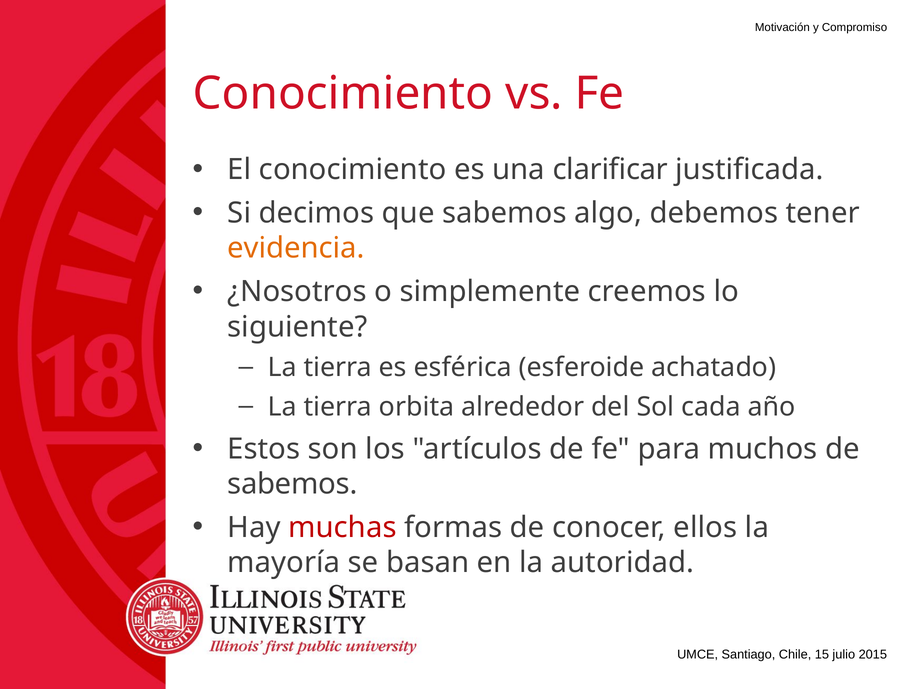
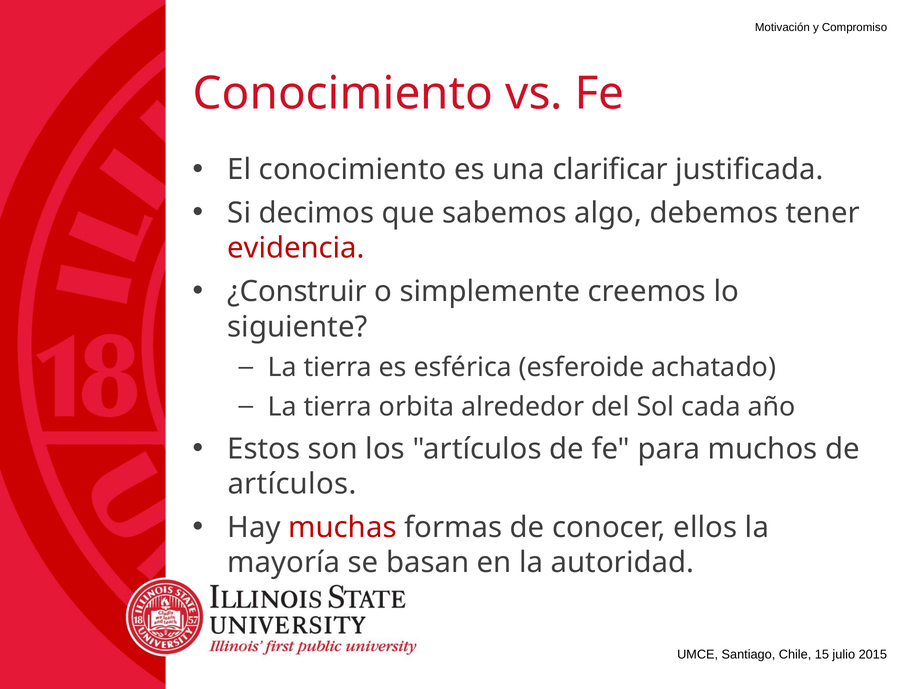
evidencia colour: orange -> red (296, 248)
¿Nosotros: ¿Nosotros -> ¿Construir (297, 292)
sabemos: sabemos -> artículos (292, 484)
